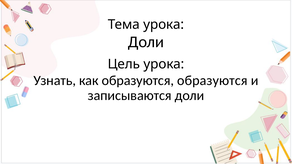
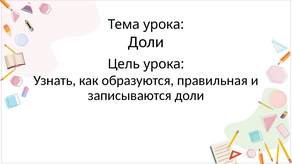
образуются образуются: образуются -> правильная (212, 81)
